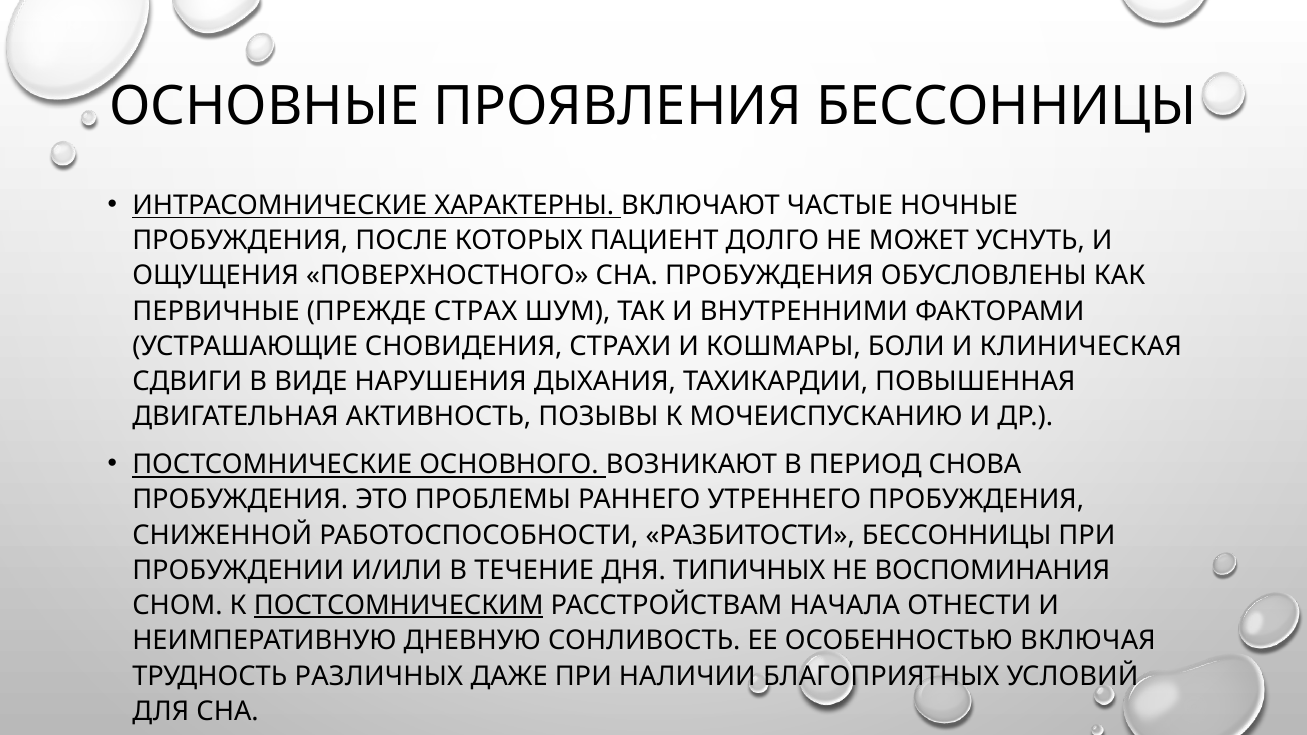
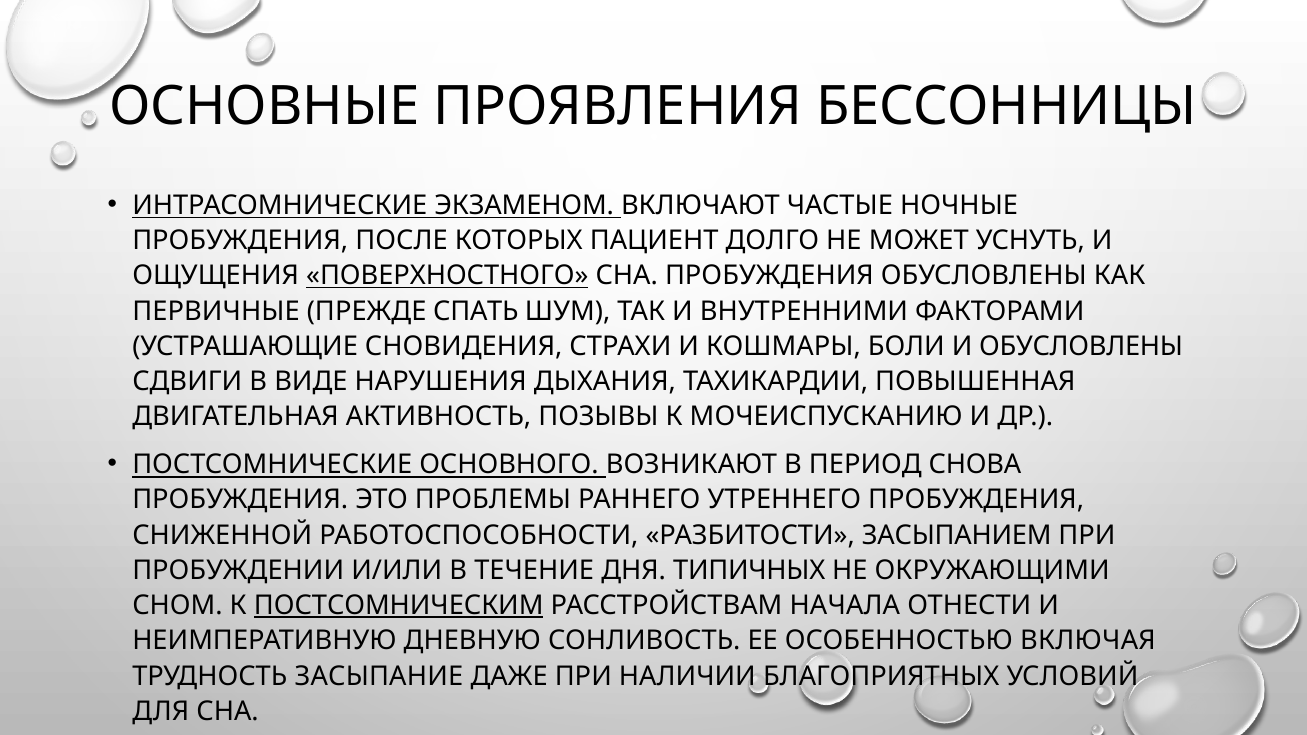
ХАРАКТЕРНЫ: ХАРАКТЕРНЫ -> ЭКЗАМЕНОМ (524, 205)
ПОВЕРХНОСТНОГО underline: none -> present (447, 276)
СТРАХ: СТРАХ -> СПАТЬ (476, 311)
И КЛИНИЧЕСКАЯ: КЛИНИЧЕСКАЯ -> ОБУСЛОВЛЕНЫ (1081, 347)
РАЗБИТОСТИ БЕССОННИЦЫ: БЕССОННИЦЫ -> ЗАСЫПАНИЕМ (957, 535)
ВОСПОМИНАНИЯ: ВОСПОМИНАНИЯ -> ОКРУЖАЮЩИМИ (992, 570)
РАЗЛИЧНЫХ: РАЗЛИЧНЫХ -> ЗАСЫПАНИЕ (379, 676)
